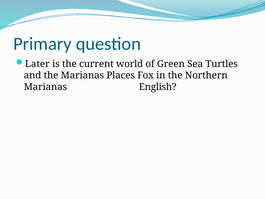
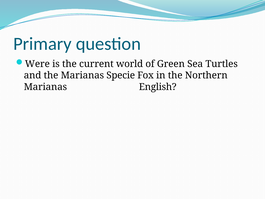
Later: Later -> Were (37, 64)
Places: Places -> Specie (121, 75)
